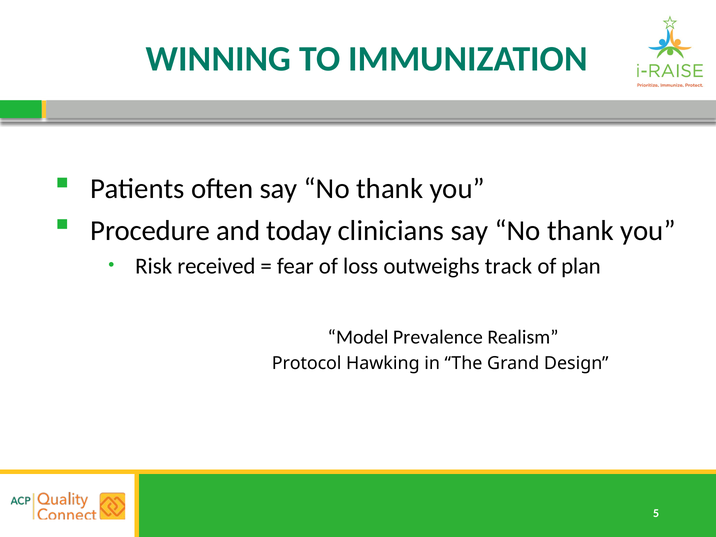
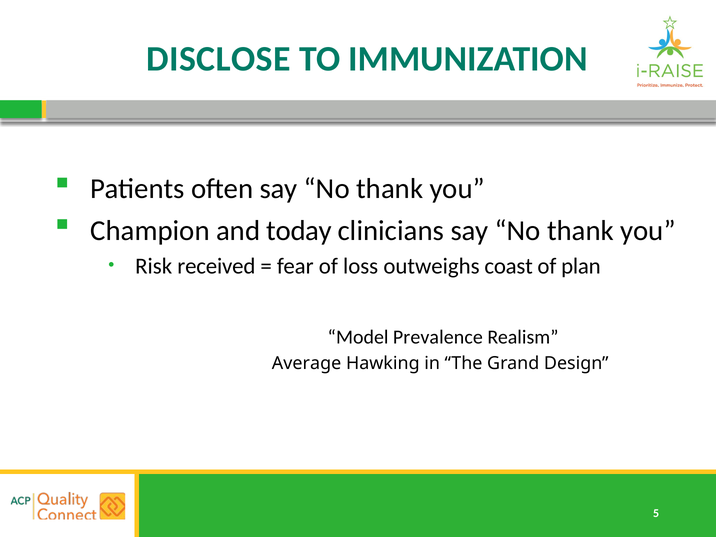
WINNING: WINNING -> DISCLOSE (218, 59)
Procedure: Procedure -> Champion (150, 231)
track: track -> coast (509, 266)
Protocol: Protocol -> Average (307, 363)
